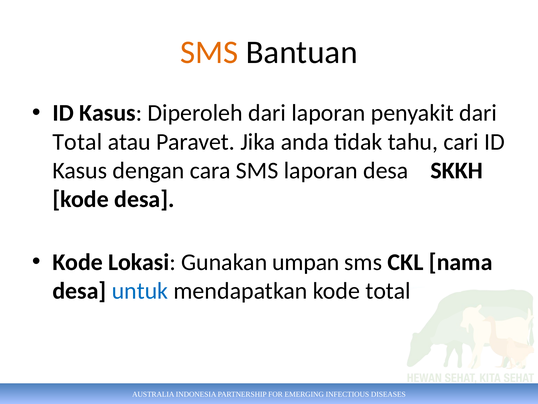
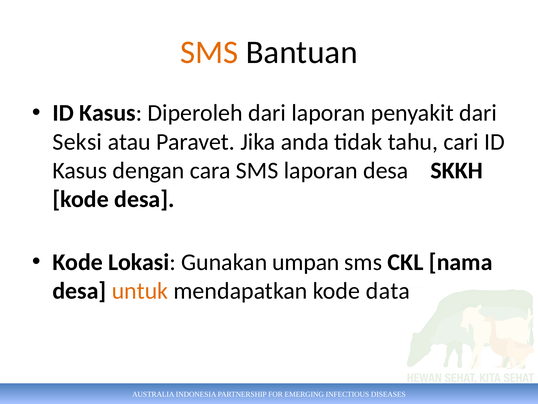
Total: Total -> Seksi (77, 142)
untuk colour: blue -> orange (140, 291)
kode total: total -> data (388, 291)
